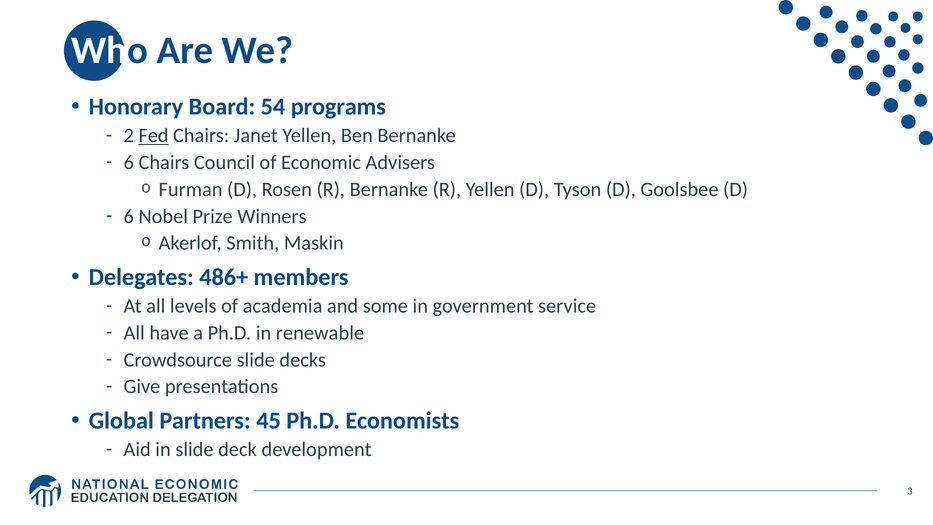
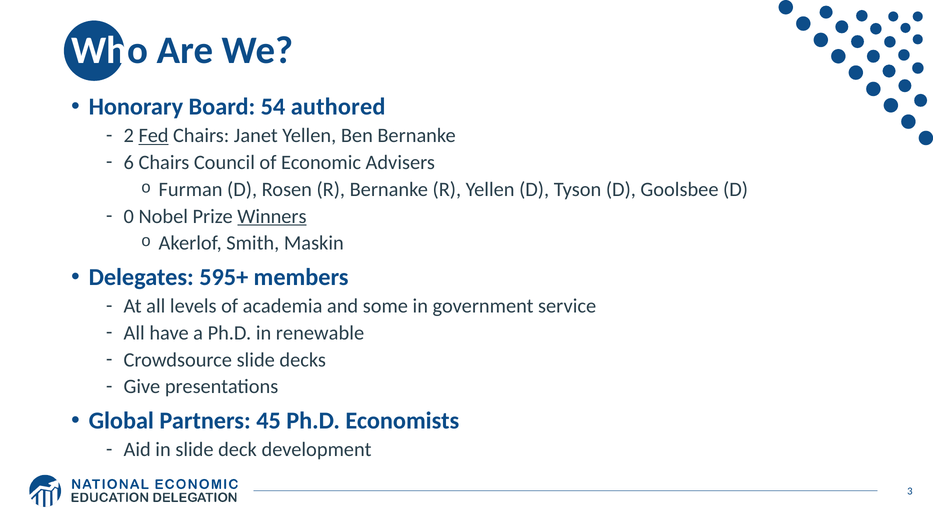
programs: programs -> authored (338, 107)
6: 6 -> 0 (129, 216)
Winners underline: none -> present (272, 216)
486+: 486+ -> 595+ (224, 277)
